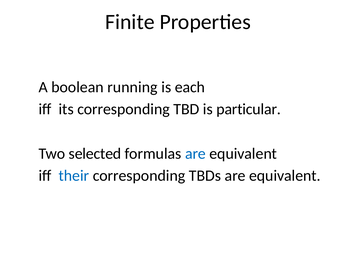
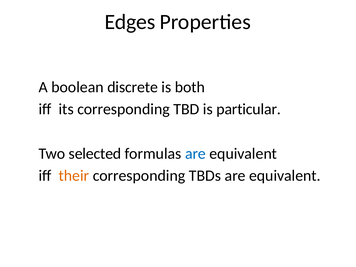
Finite: Finite -> Edges (130, 22)
running: running -> discrete (133, 87)
each: each -> both (190, 87)
their colour: blue -> orange (74, 176)
